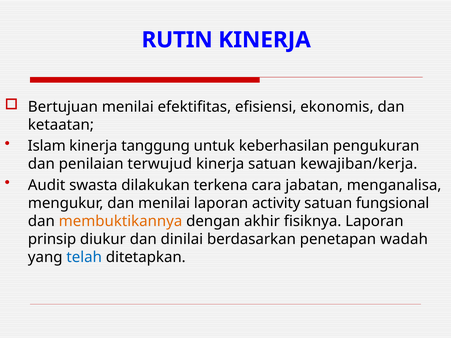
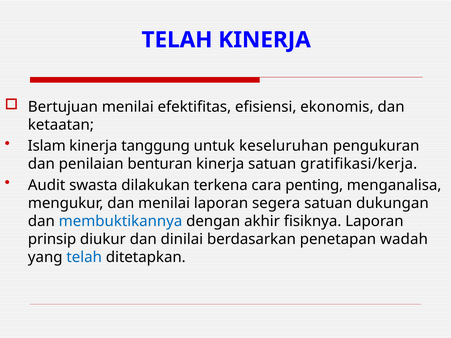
RUTIN: RUTIN -> TELAH (177, 40)
keberhasilan: keberhasilan -> keseluruhan (284, 146)
terwujud: terwujud -> benturan (160, 164)
kewajiban/kerja: kewajiban/kerja -> gratifikasi/kerja (359, 164)
jabatan: jabatan -> penting (314, 185)
activity: activity -> segera (276, 203)
fungsional: fungsional -> dukungan (392, 203)
membuktikannya colour: orange -> blue (121, 221)
